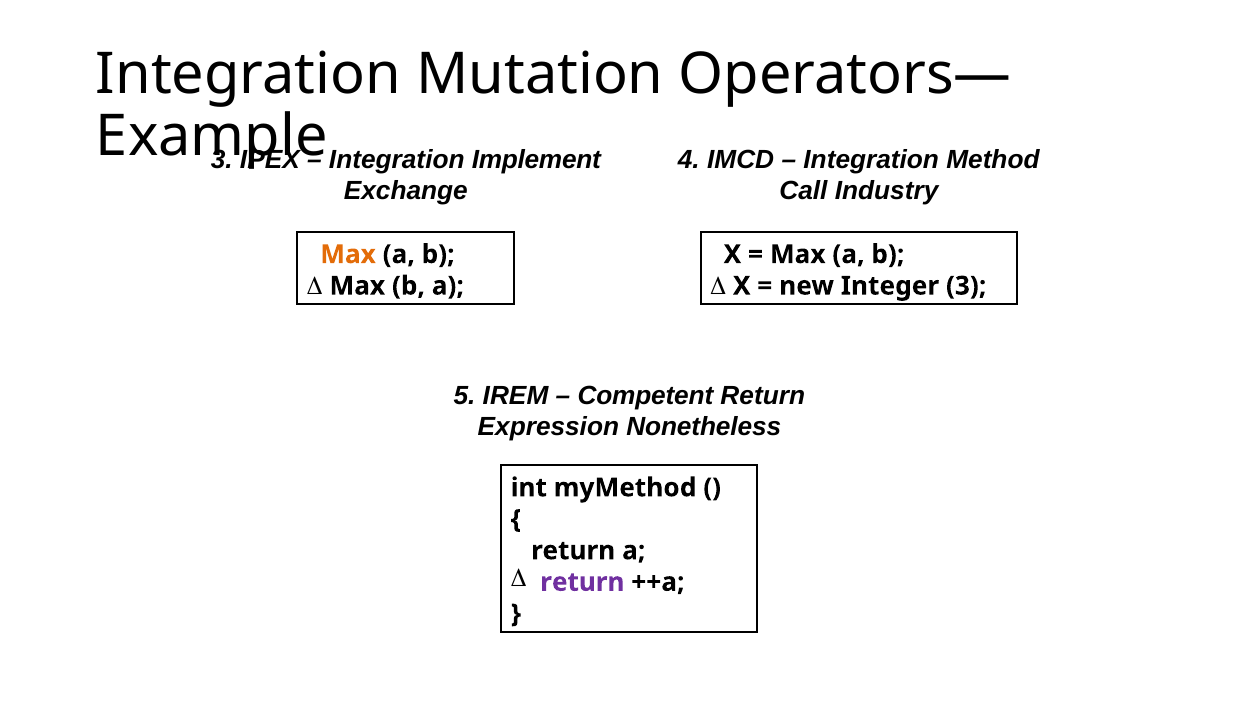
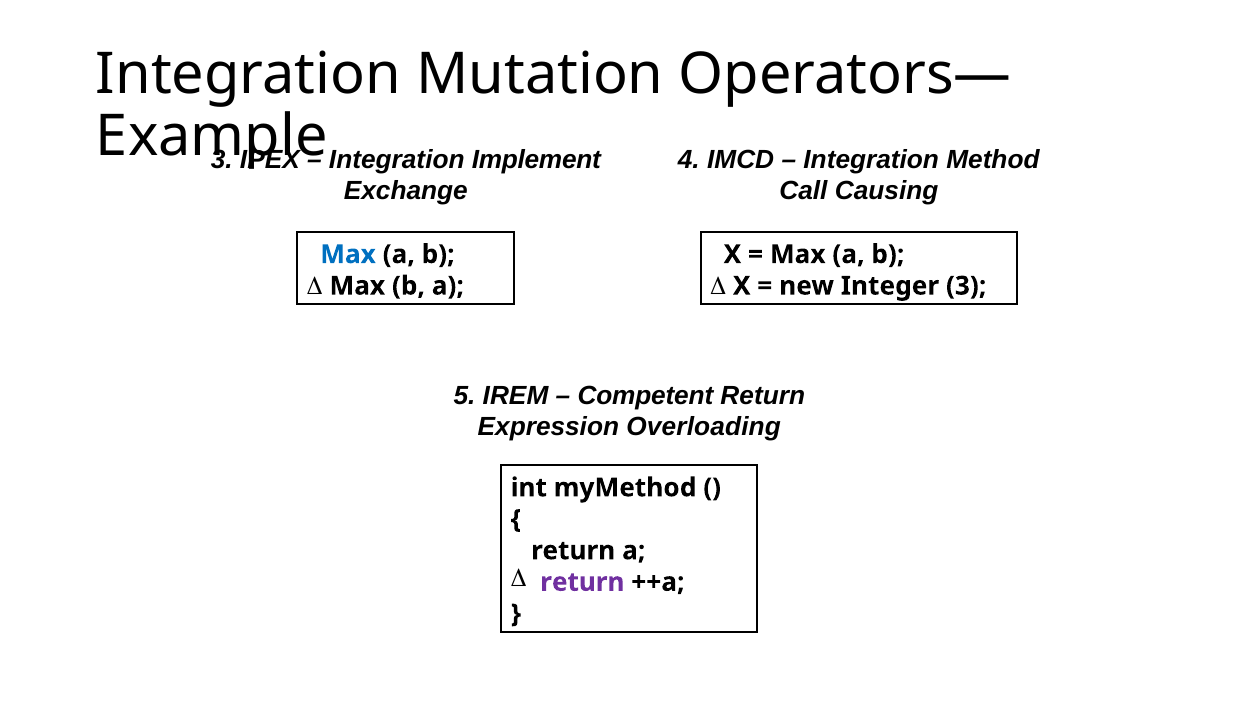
Industry: Industry -> Causing (887, 191)
Max colour: orange -> blue (348, 255)
Nonetheless: Nonetheless -> Overloading (704, 427)
